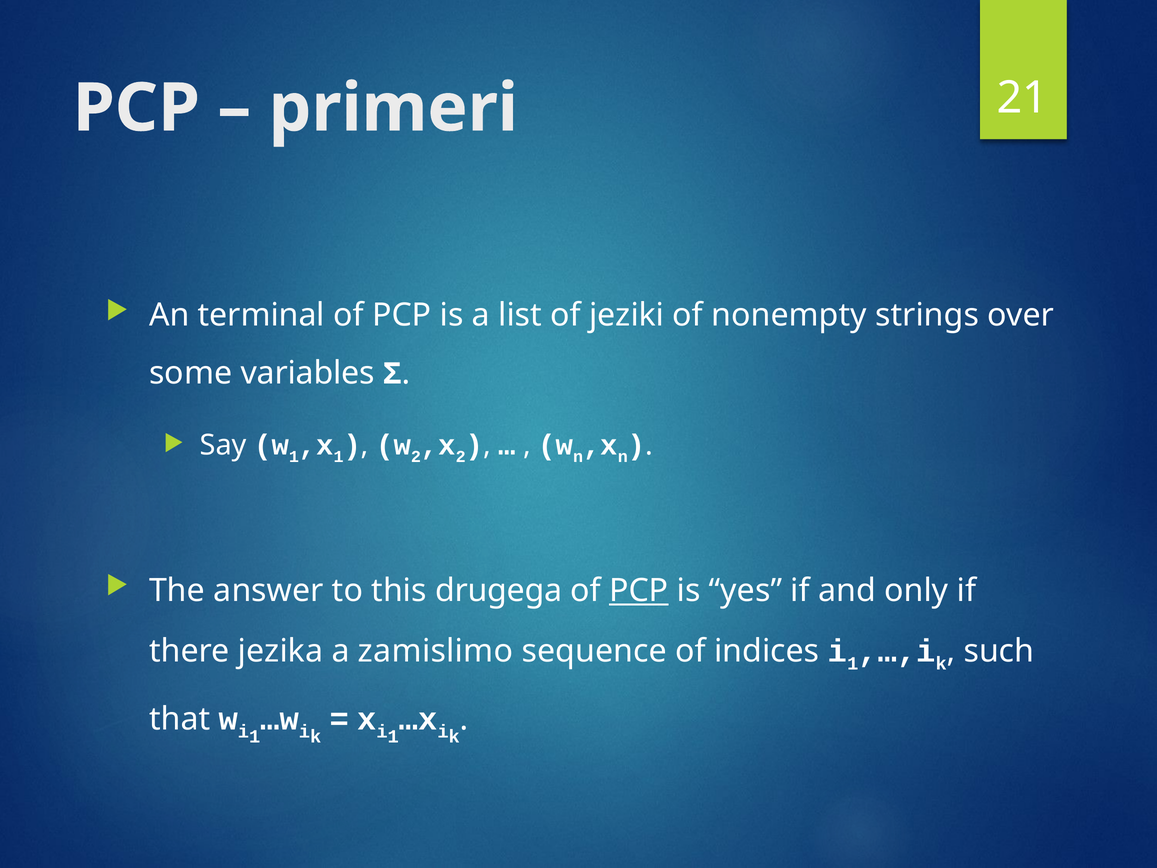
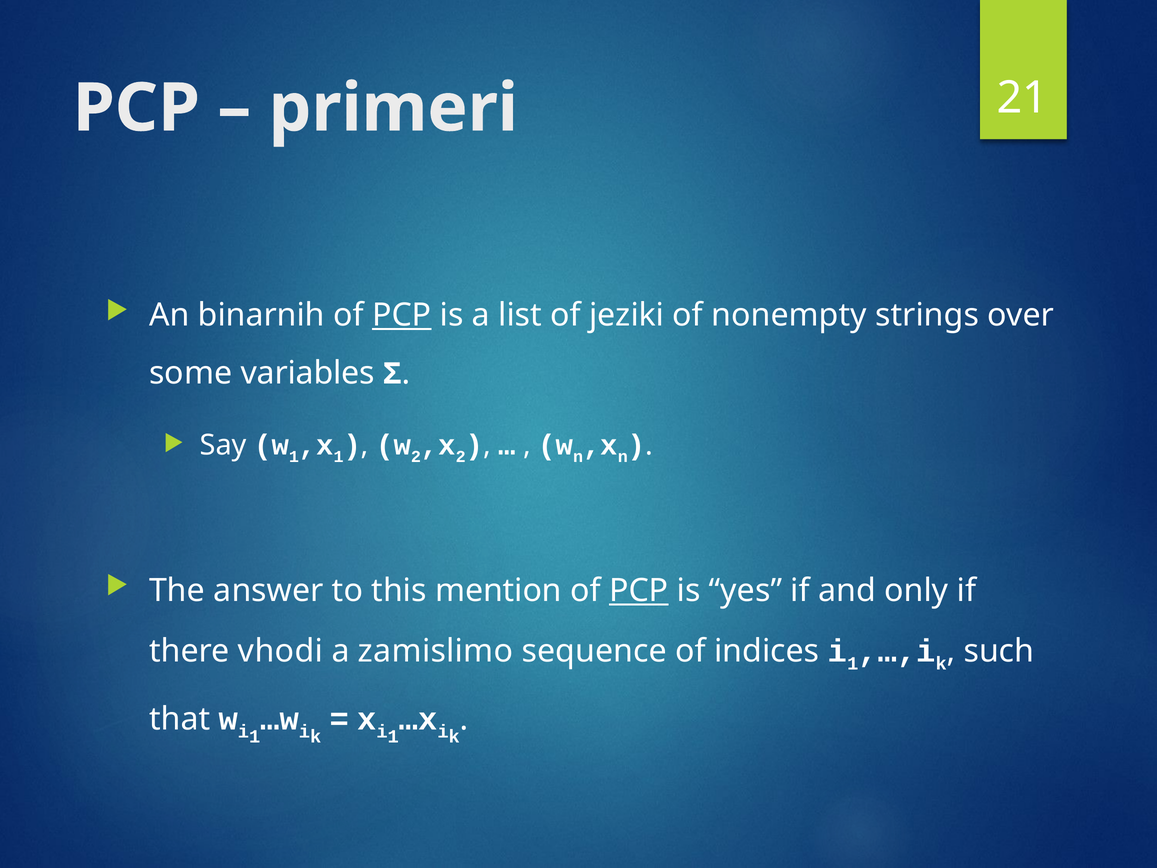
terminal: terminal -> binarnih (261, 315)
PCP underline: none -> present (402, 315)
drugega: drugega -> mention (498, 590)
jezika: jezika -> vhodi (280, 651)
